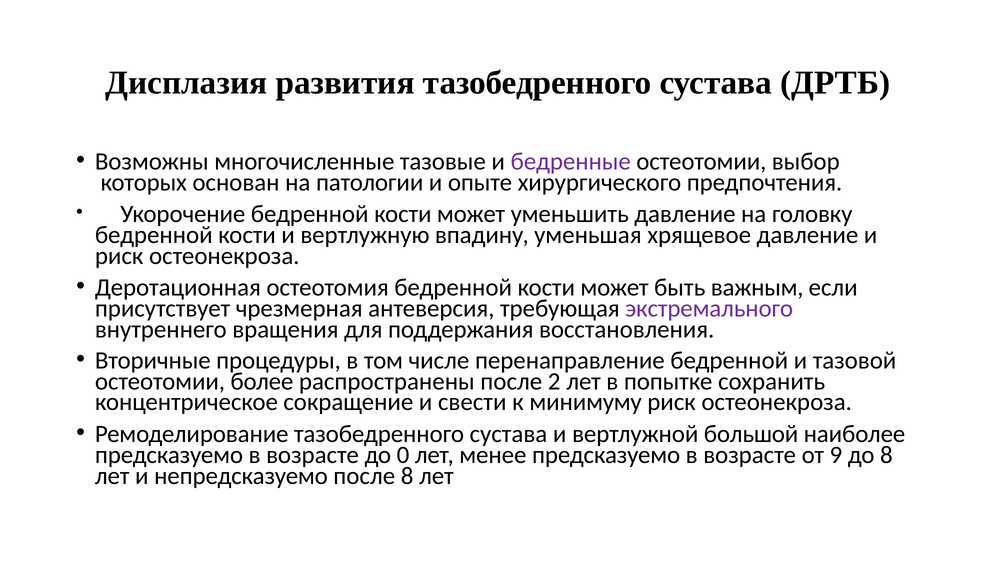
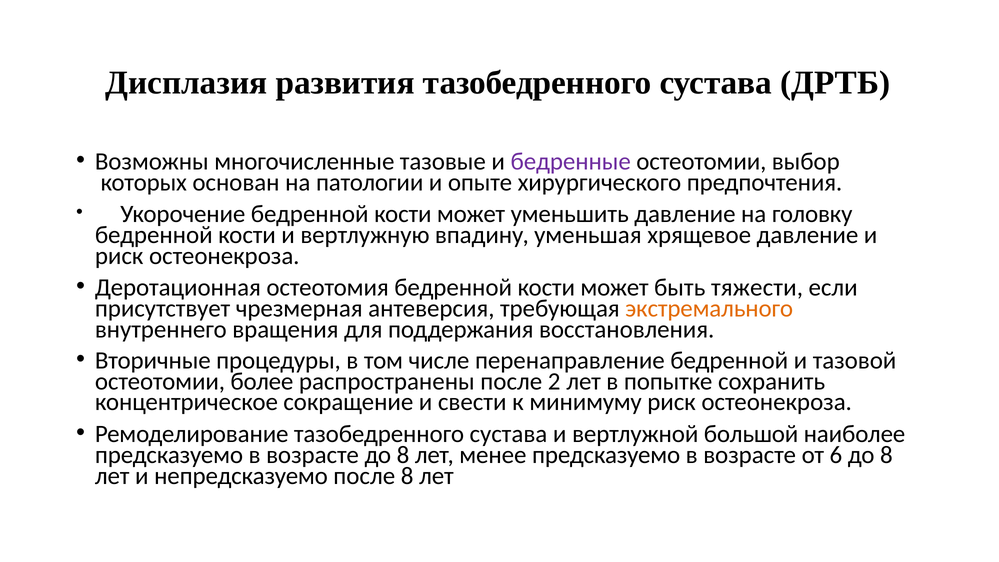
важным: важным -> тяжести (757, 287)
экстремального colour: purple -> orange (709, 308)
возрасте до 0: 0 -> 8 (403, 455)
9: 9 -> 6 (836, 455)
